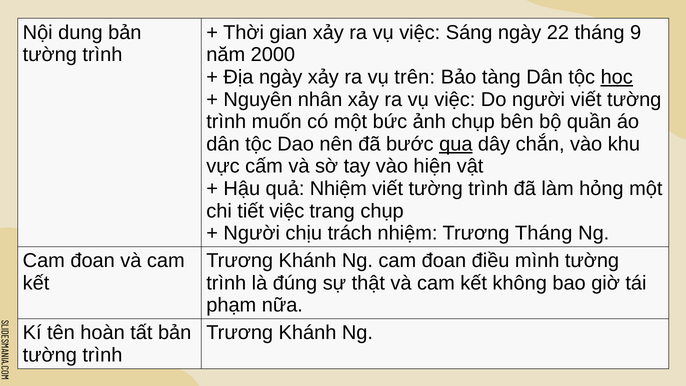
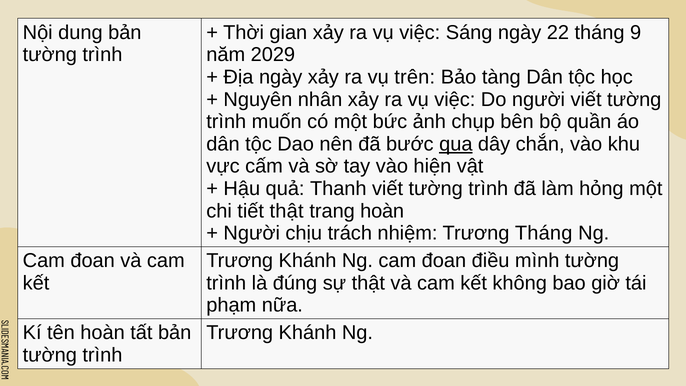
2000: 2000 -> 2029 (273, 55)
học underline: present -> none (617, 77)
quả Nhiệm: Nhiệm -> Thanh (338, 189)
tiết việc: việc -> thật (287, 211)
trang chụp: chụp -> hoàn (382, 211)
